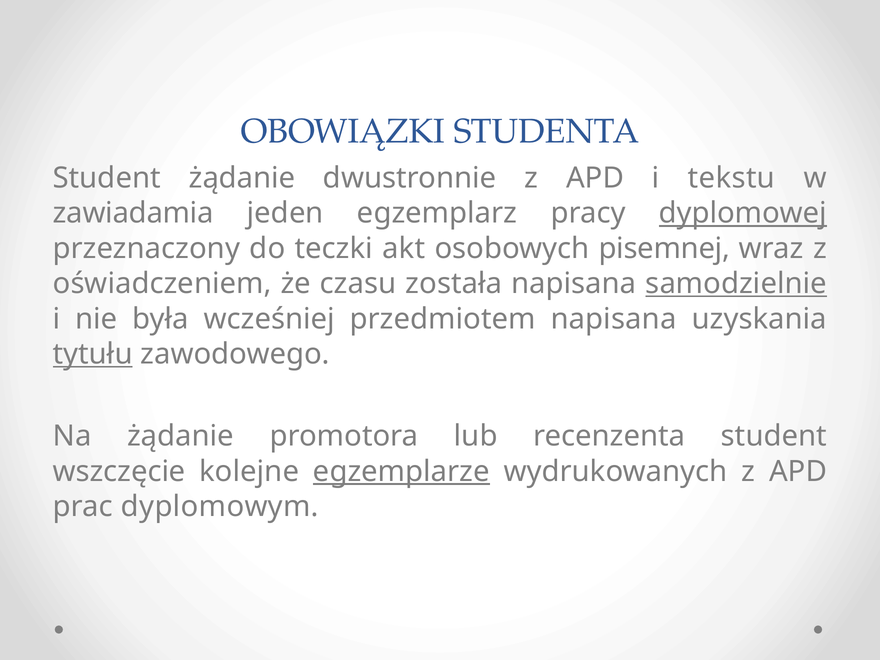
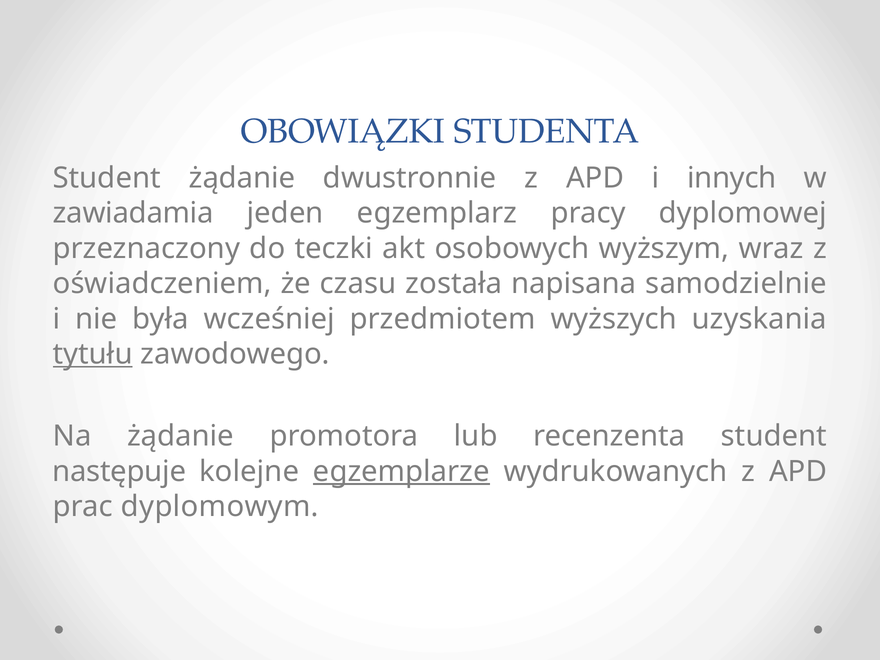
tekstu: tekstu -> innych (732, 178)
dyplomowej underline: present -> none (743, 213)
pisemnej: pisemnej -> wyższym (664, 248)
samodzielnie underline: present -> none (736, 284)
przedmiotem napisana: napisana -> wyższych (614, 319)
wszczęcie: wszczęcie -> następuje (119, 471)
